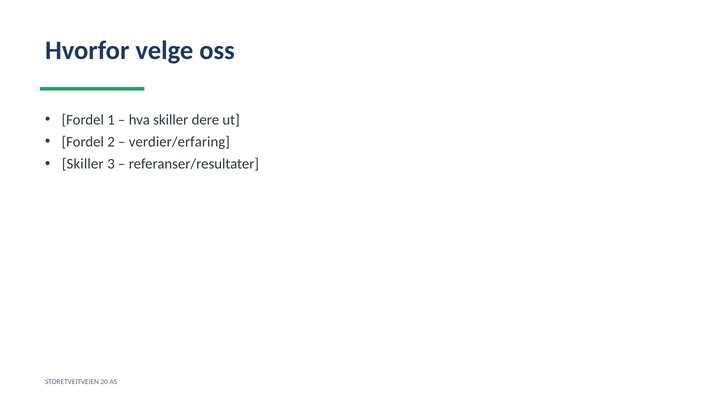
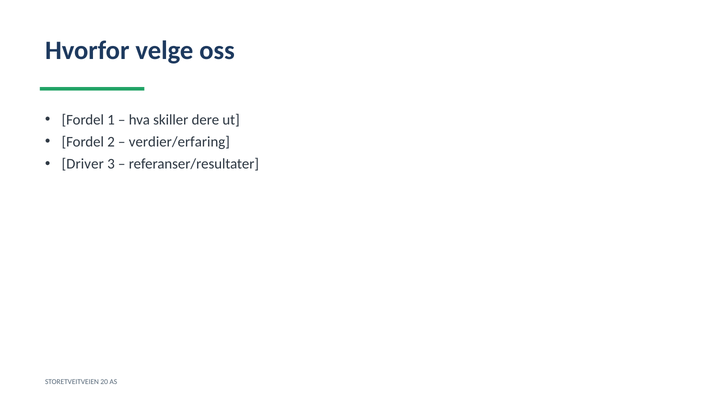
Skiller: Skiller -> Driver (83, 164)
